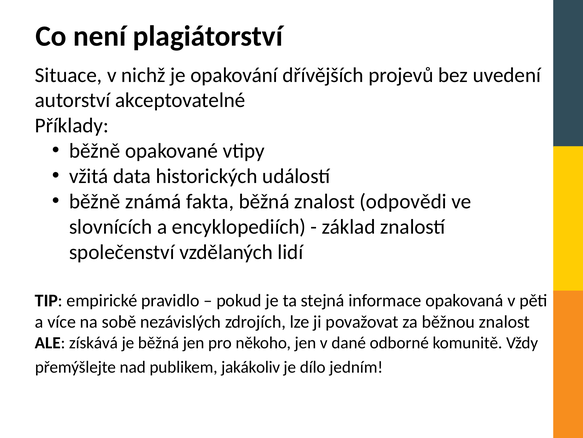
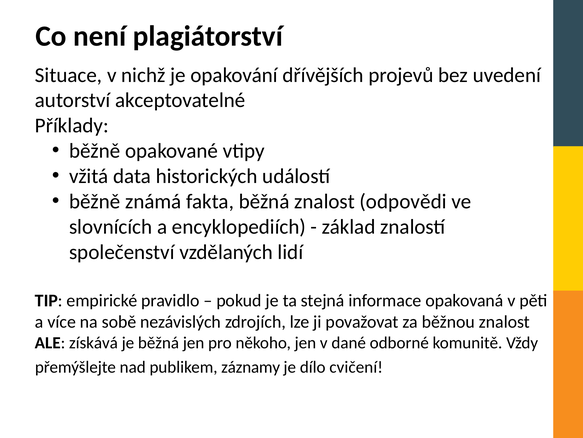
jakákoliv: jakákoliv -> záznamy (251, 367)
jedním: jedním -> cvičení (356, 367)
